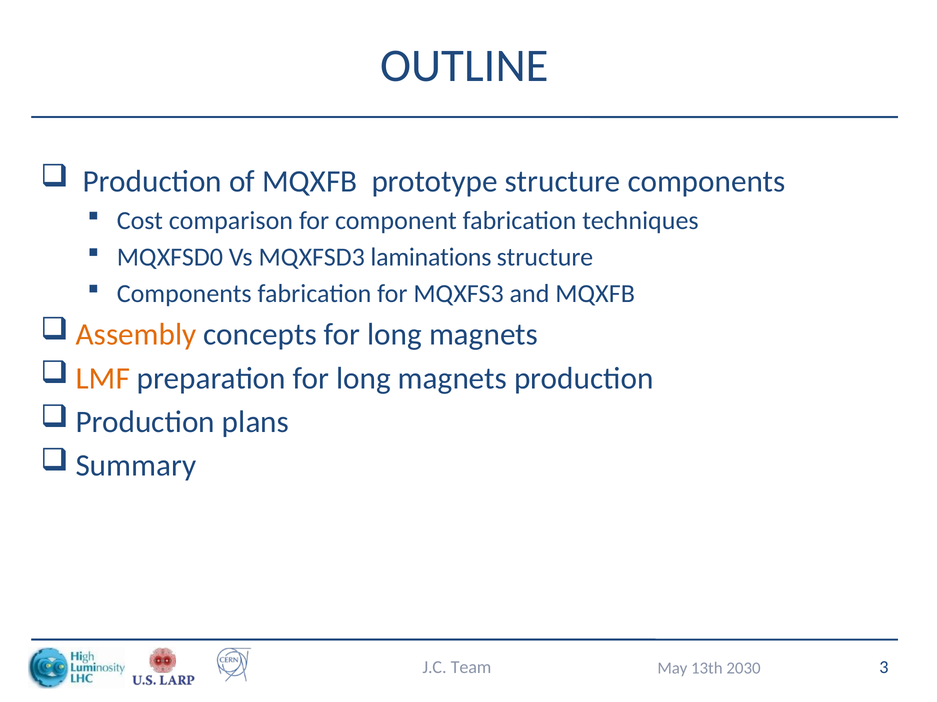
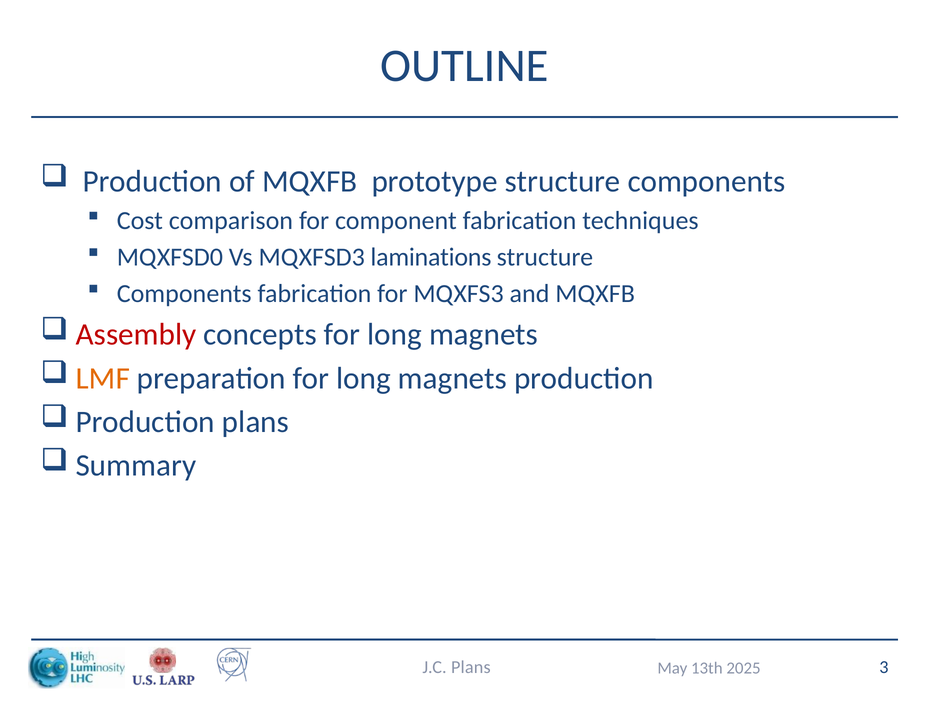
Assembly colour: orange -> red (136, 335)
J.C Team: Team -> Plans (471, 668)
2030: 2030 -> 2025 (744, 669)
